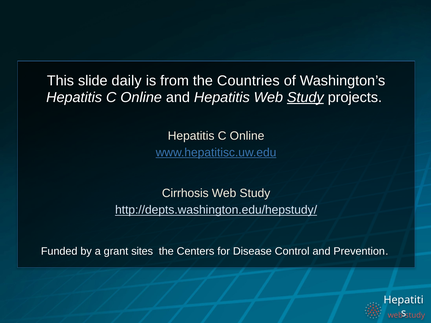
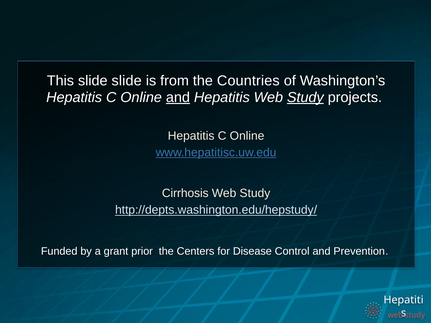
slide daily: daily -> slide (127, 81)
and underline: none -> present (178, 97)
sites: sites -> prior (142, 251)
